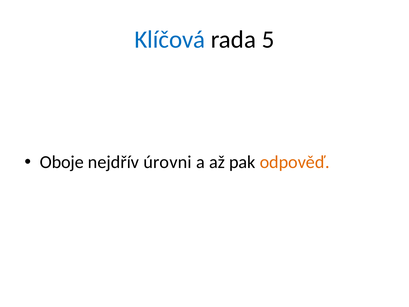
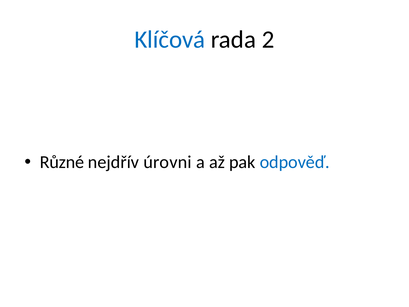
5: 5 -> 2 (268, 40)
Oboje: Oboje -> Různé (62, 162)
odpověď colour: orange -> blue (295, 162)
